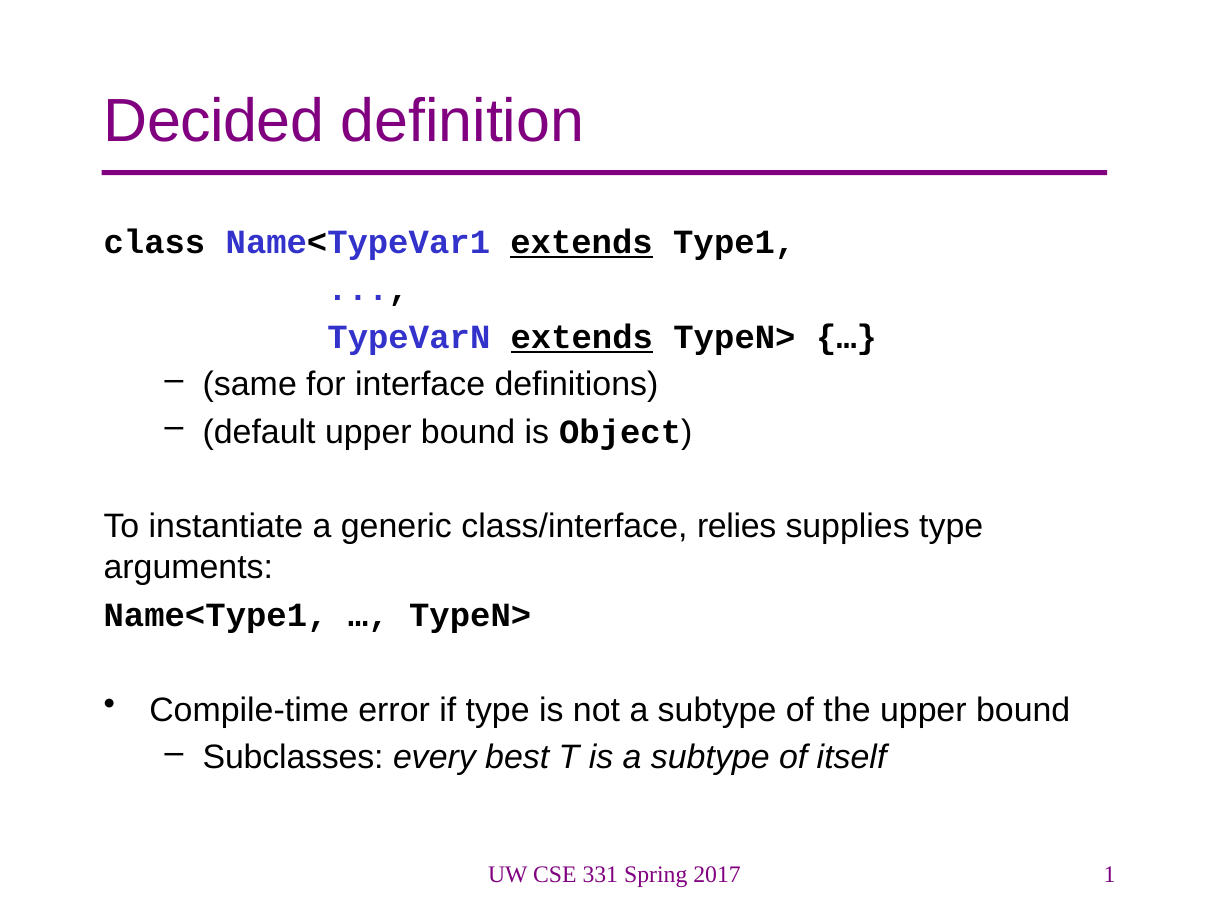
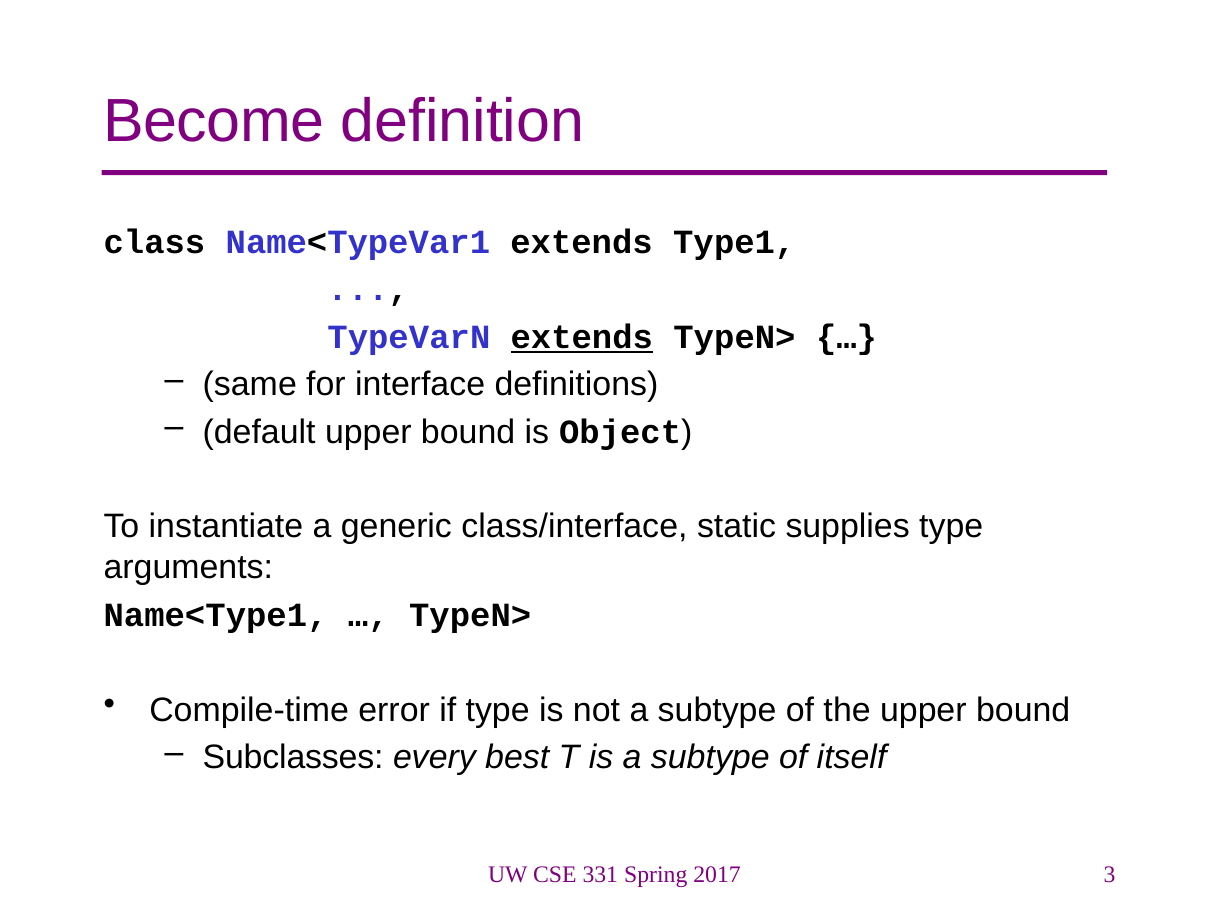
Decided: Decided -> Become (214, 121)
extends underline: present -> none (582, 242)
relies: relies -> static (737, 527)
1: 1 -> 3 (1110, 875)
